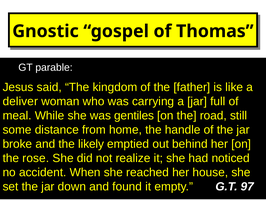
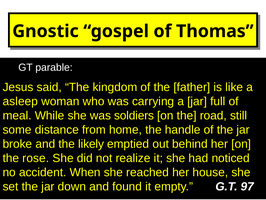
deliver: deliver -> asleep (20, 101)
gentiles: gentiles -> soldiers (134, 115)
